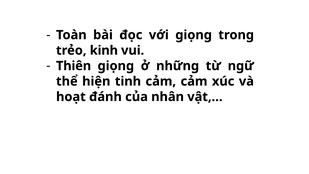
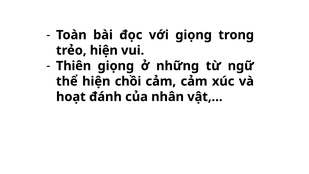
kinh: kinh -> hiện (104, 50)
tinh: tinh -> chồi (128, 81)
